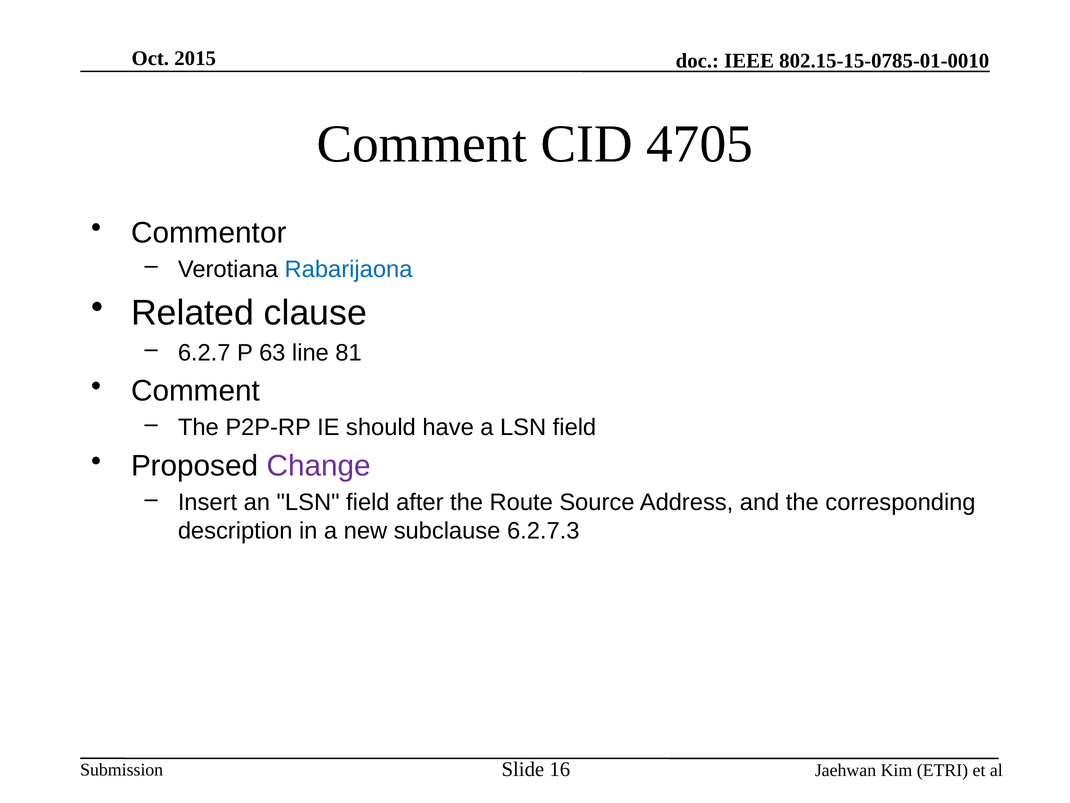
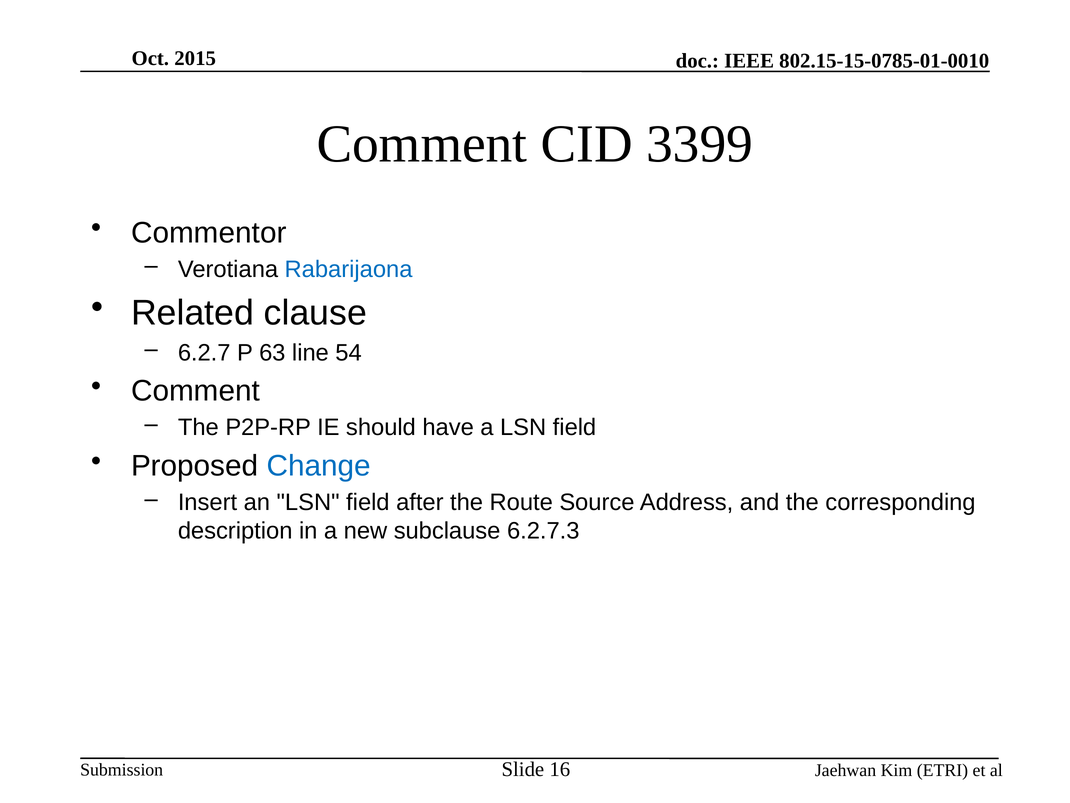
4705: 4705 -> 3399 (700, 144)
81: 81 -> 54 (349, 352)
Change colour: purple -> blue (319, 466)
